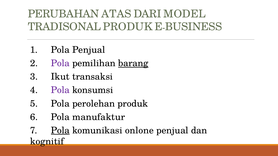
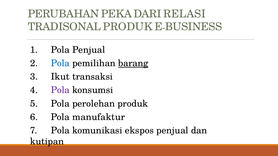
ATAS: ATAS -> PEKA (116, 14)
MODEL: MODEL -> RELASI (185, 14)
Pola colour: purple -> blue (60, 63)
Pola underline: present -> none (60, 131)
onlone: onlone -> ekspos (139, 131)
kognitif: kognitif -> kutipan (47, 142)
